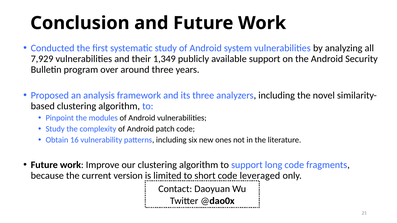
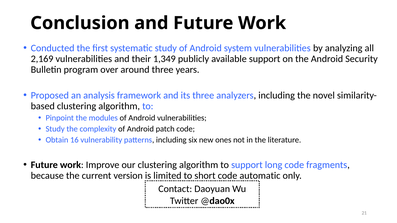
7,929: 7,929 -> 2,169 (42, 59)
leveraged: leveraged -> automatic (260, 176)
